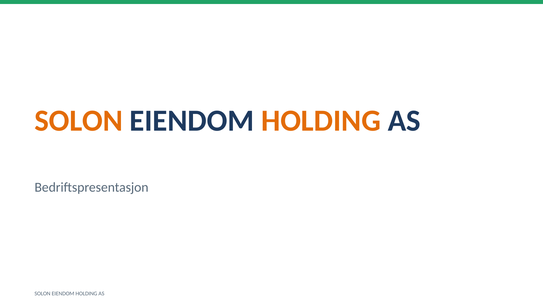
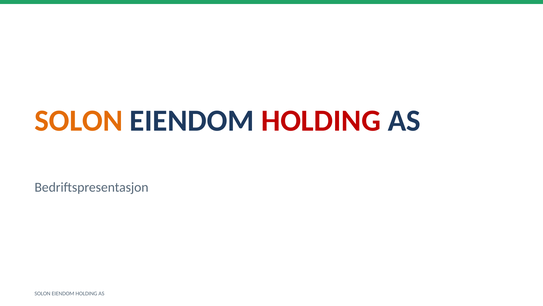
HOLDING colour: orange -> red (321, 120)
